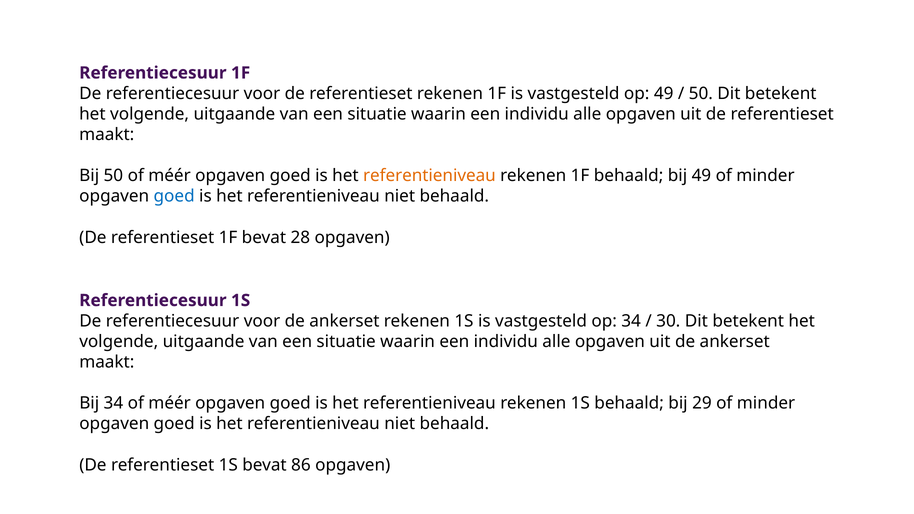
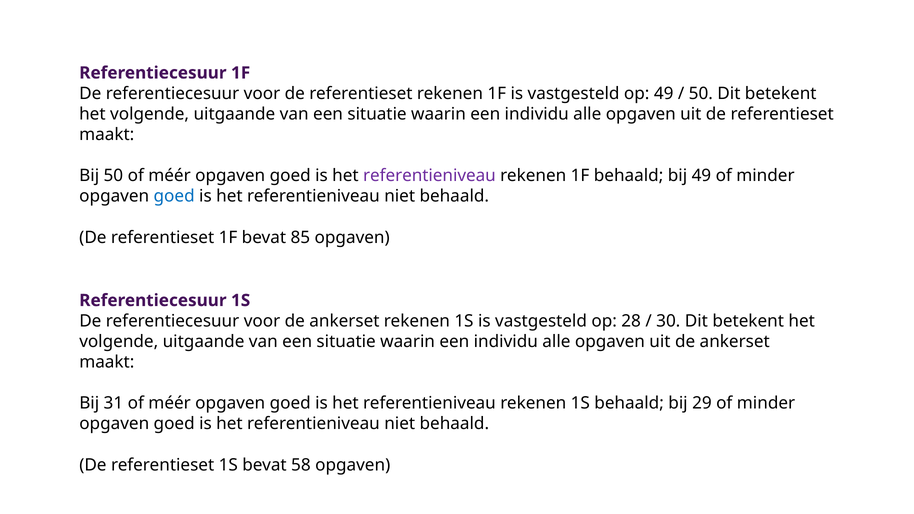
referentieniveau colour: orange -> purple (429, 176)
28: 28 -> 85 (300, 237)
op 34: 34 -> 28 (631, 321)
Bij 34: 34 -> 31 (113, 403)
86: 86 -> 58 (301, 465)
